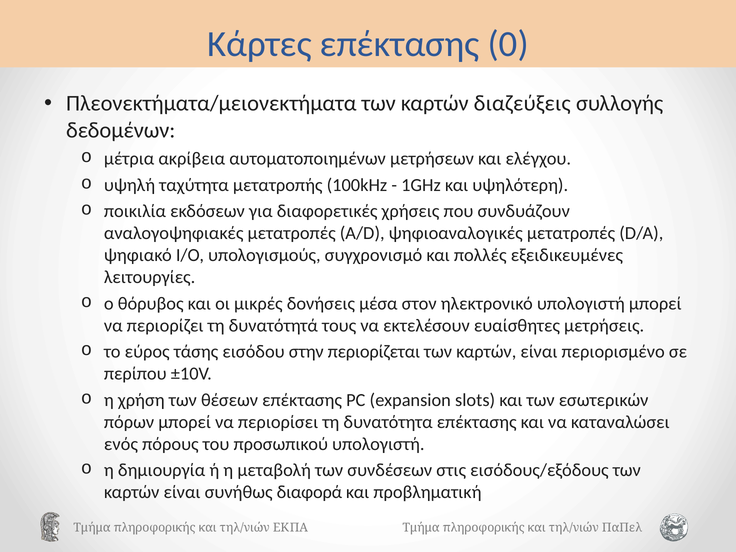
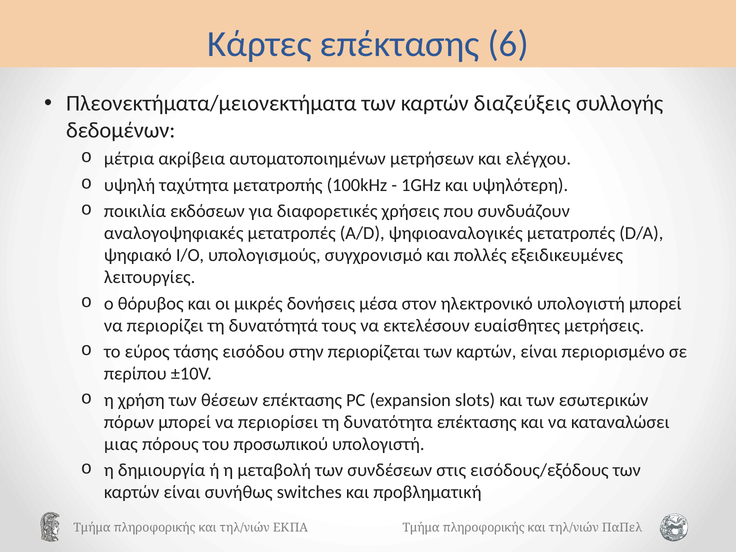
0: 0 -> 6 (508, 44)
ενός: ενός -> μιας (121, 444)
διαφορά: διαφορά -> switches (309, 492)
